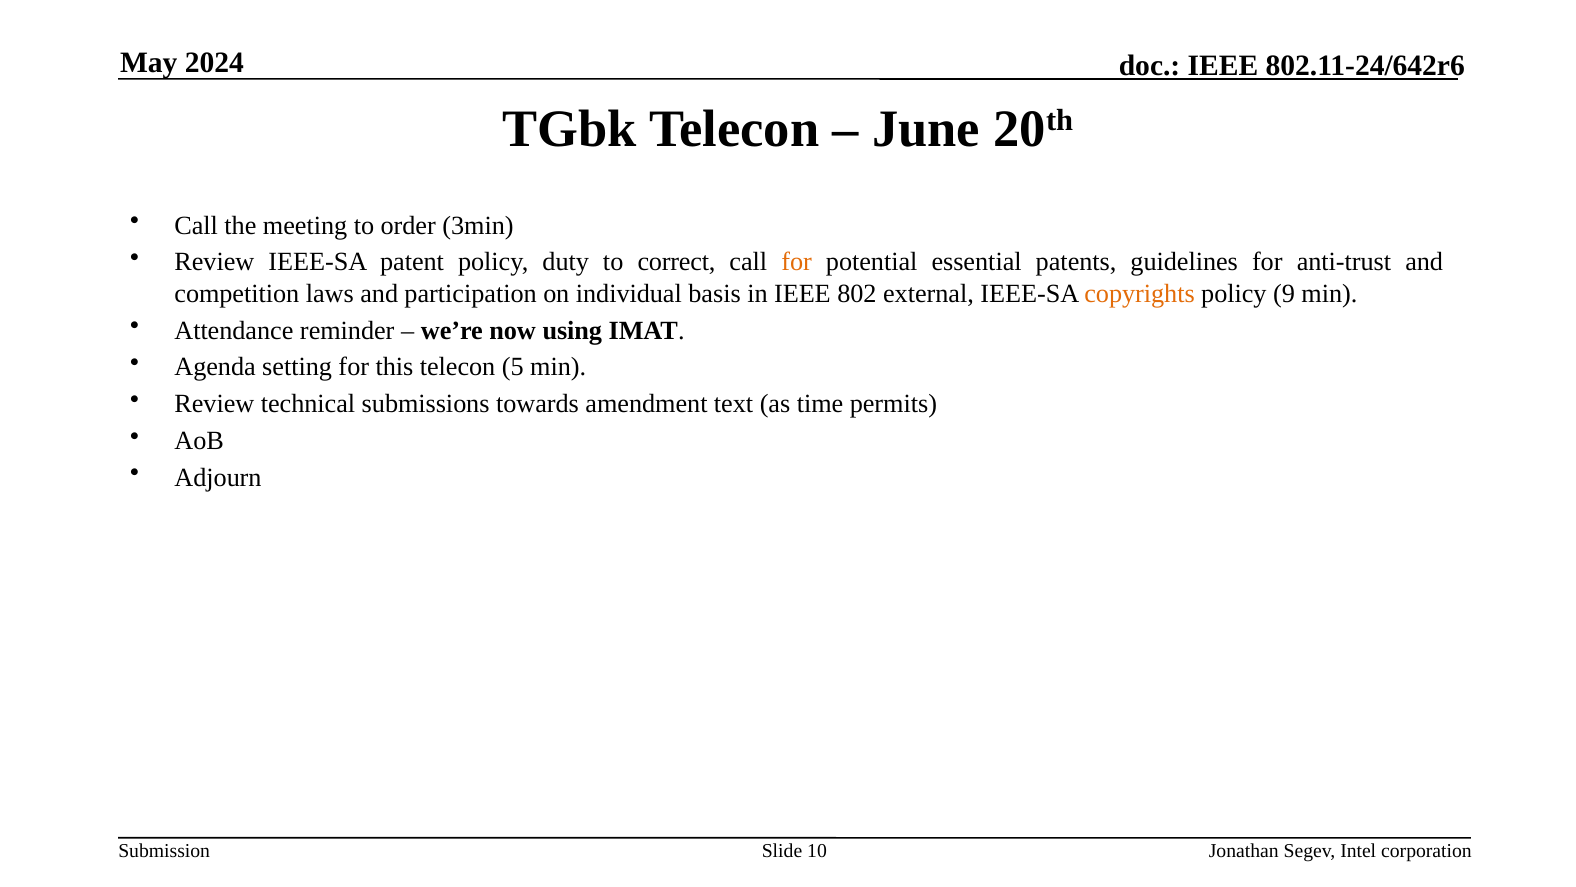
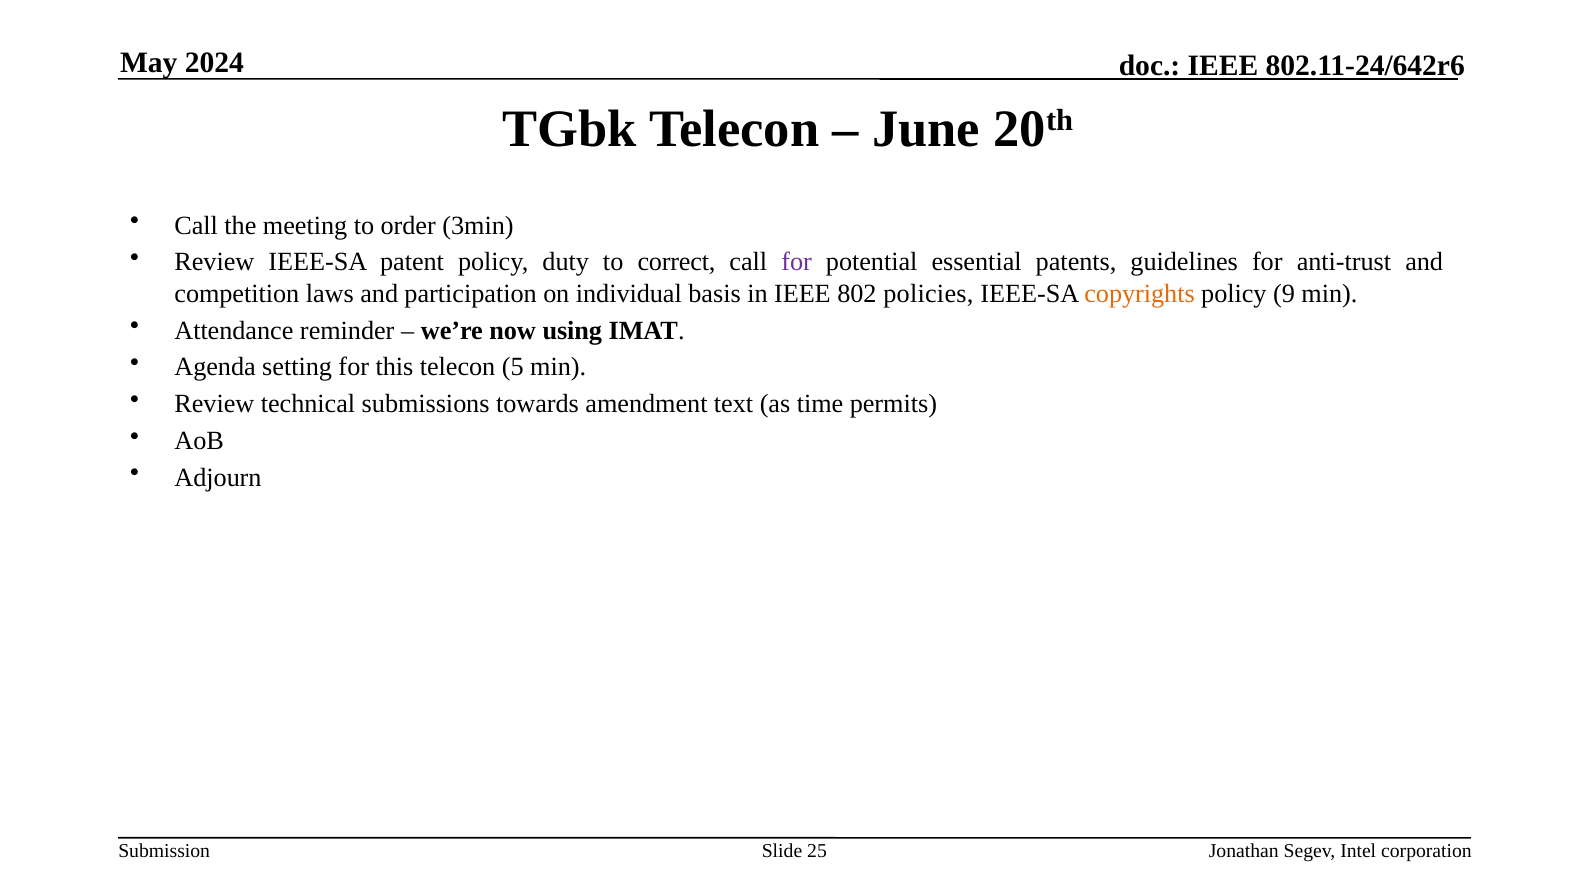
for colour: orange -> purple (797, 262)
external: external -> policies (928, 293)
10: 10 -> 25 (817, 850)
